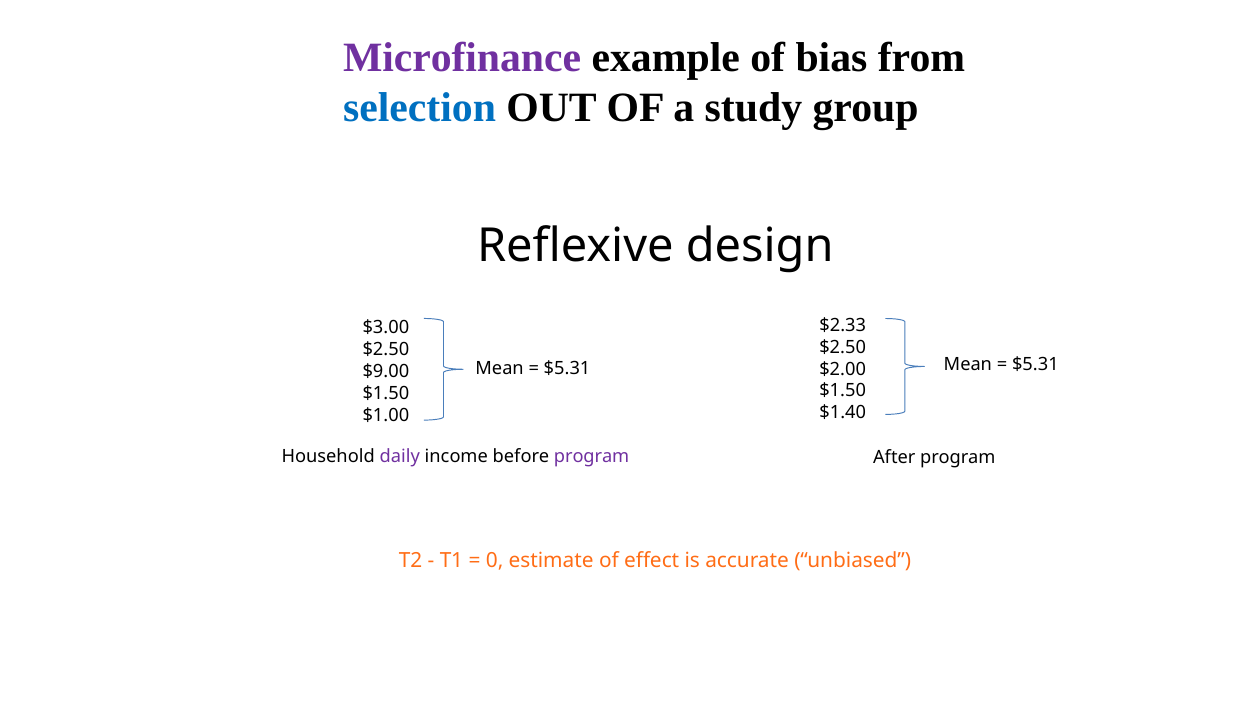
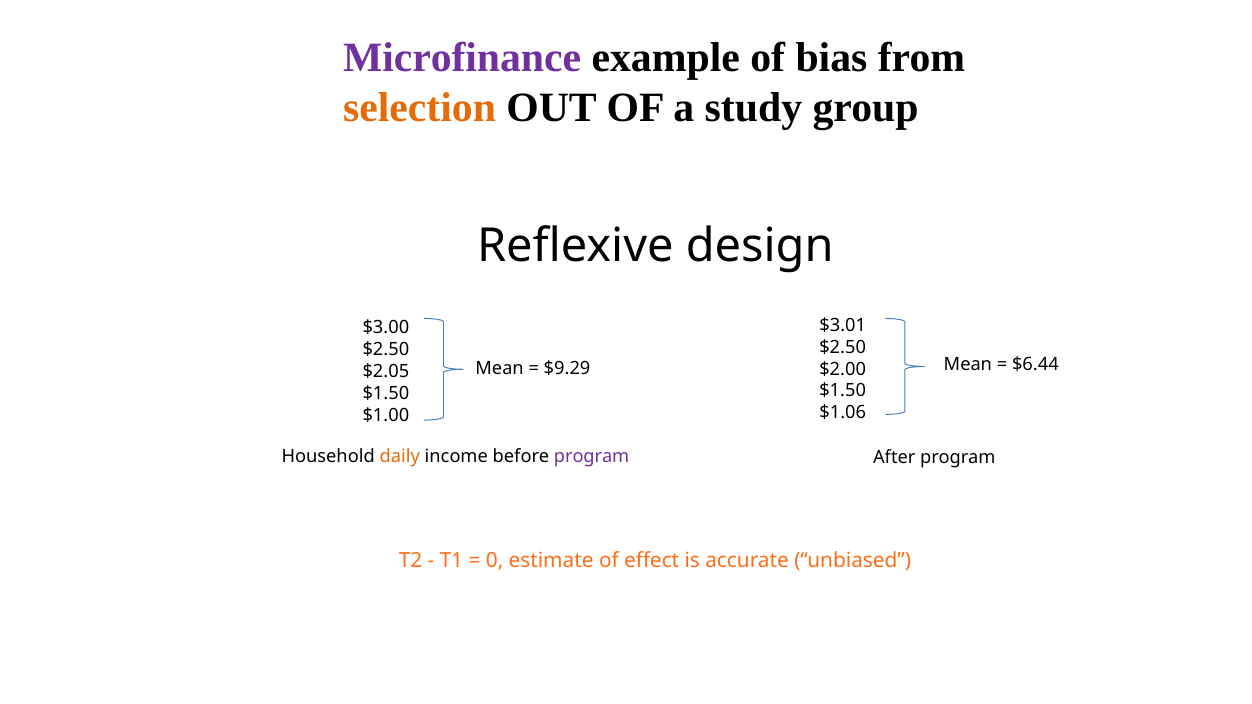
selection colour: blue -> orange (420, 108)
$2.33: $2.33 -> $3.01 (843, 325)
$5.31: $5.31 -> $9.29 (567, 369)
$5.31: $5.31 -> $6.44 (1035, 365)
$9.00: $9.00 -> $2.05 (386, 371)
$1.40: $1.40 -> $1.06 (843, 413)
daily colour: purple -> orange (400, 456)
